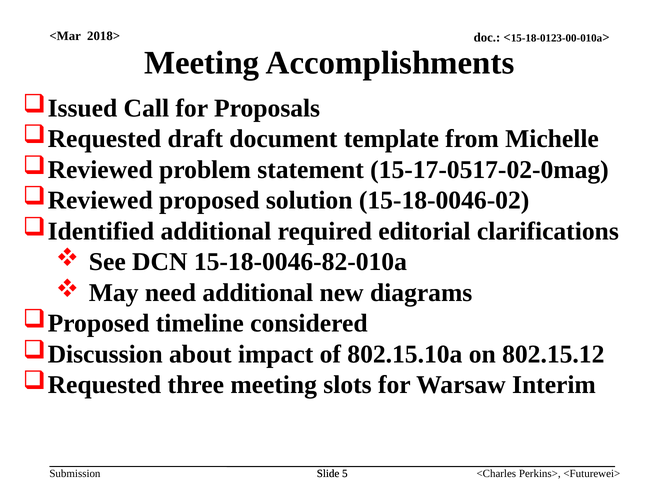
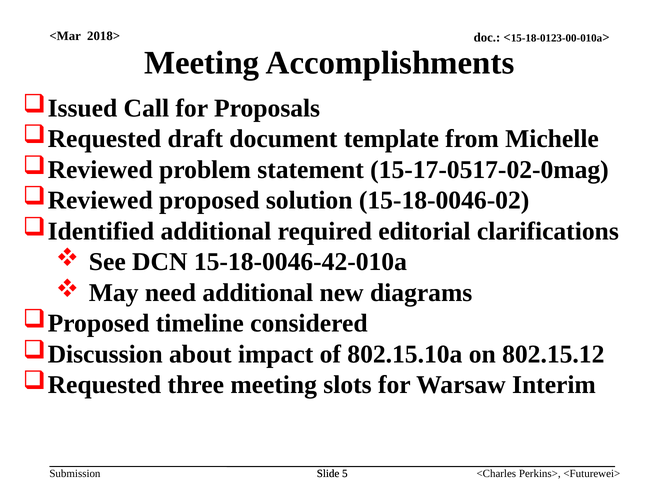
15-18-0046-82-010a: 15-18-0046-82-010a -> 15-18-0046-42-010a (300, 262)
